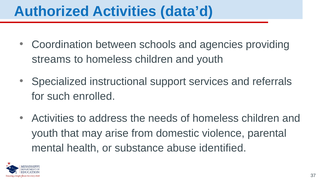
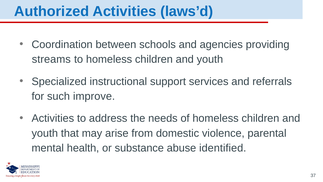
data’d: data’d -> laws’d (187, 11)
enrolled: enrolled -> improve (94, 96)
